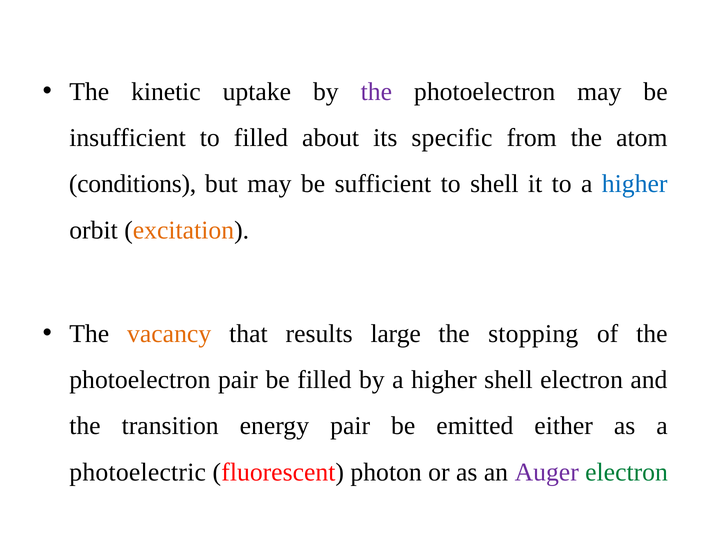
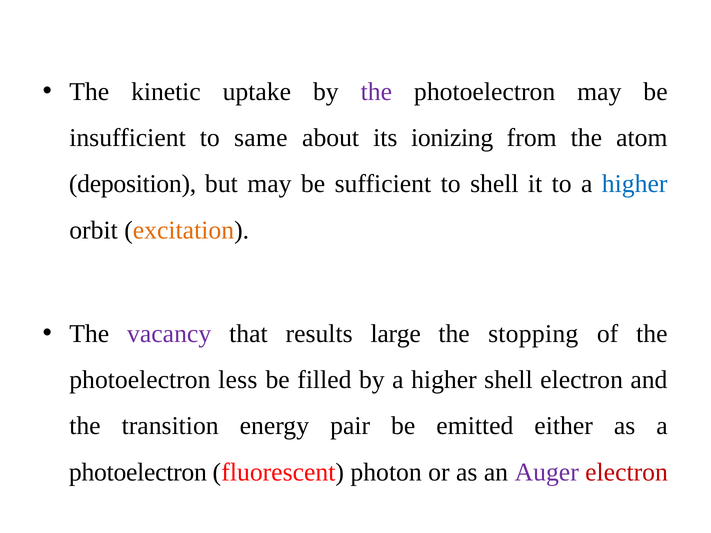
to filled: filled -> same (261, 138)
specific: specific -> ionizing (452, 138)
conditions: conditions -> deposition (133, 184)
vacancy colour: orange -> purple (169, 334)
photoelectron pair: pair -> less (238, 380)
photoelectric: photoelectric -> photoelectron (138, 472)
electron colour: green -> red (627, 472)
